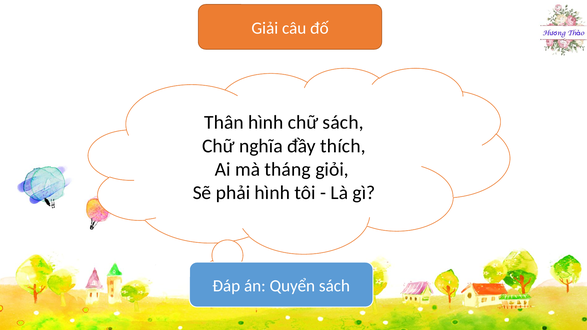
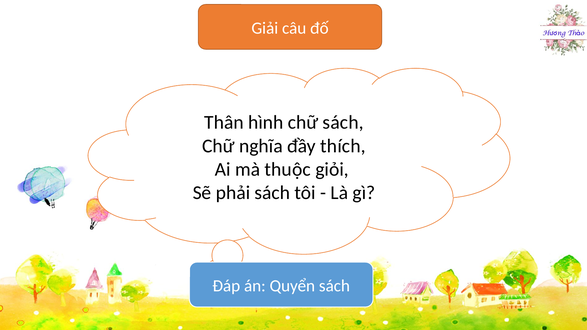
tháng: tháng -> thuộc (288, 169)
phải hình: hình -> sách (272, 193)
